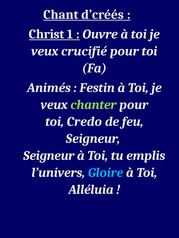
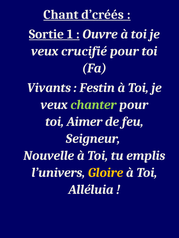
Christ: Christ -> Sortie (47, 34)
Animés: Animés -> Vivants (49, 88)
Credo: Credo -> Aimer (85, 122)
Seigneur: Seigneur -> Nouvelle (49, 156)
Gloire colour: light blue -> yellow (106, 173)
